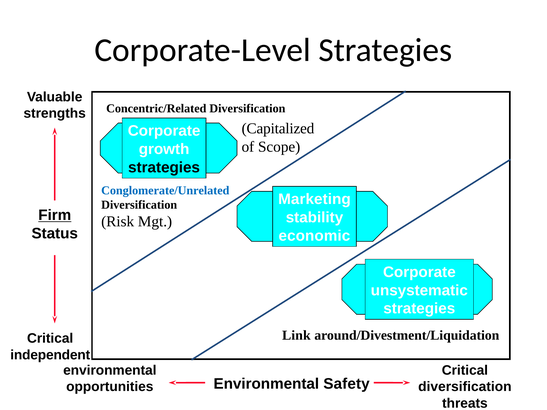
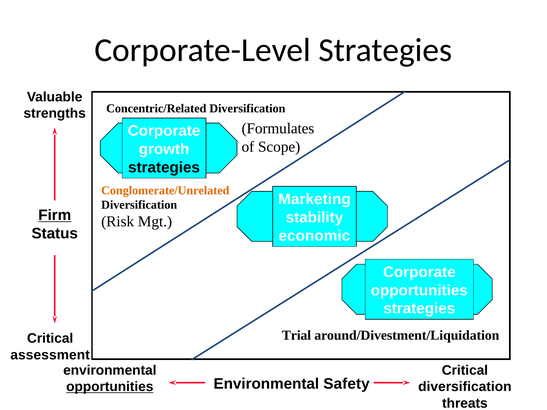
Capitalized: Capitalized -> Formulates (278, 129)
Conglomerate/Unrelated colour: blue -> orange (165, 190)
unsystematic: unsystematic -> opportunities (419, 291)
Link: Link -> Trial (296, 336)
independent: independent -> assessment (50, 355)
opportunities underline: none -> present (110, 387)
